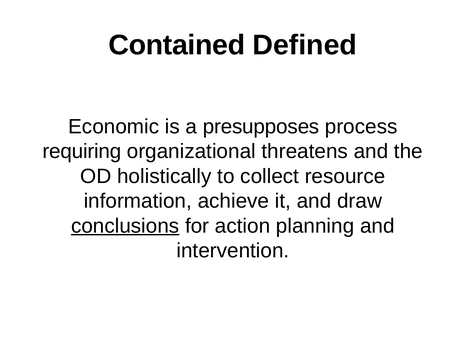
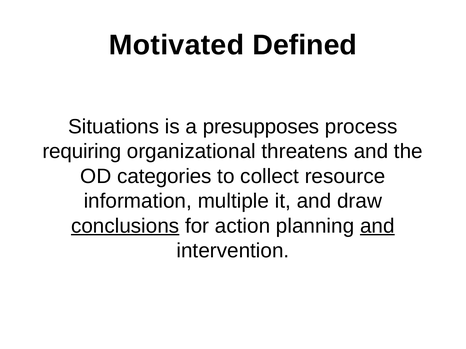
Contained: Contained -> Motivated (177, 45)
Economic: Economic -> Situations (114, 127)
holistically: holistically -> categories (164, 176)
achieve: achieve -> multiple (233, 201)
and underline: none -> present (377, 226)
